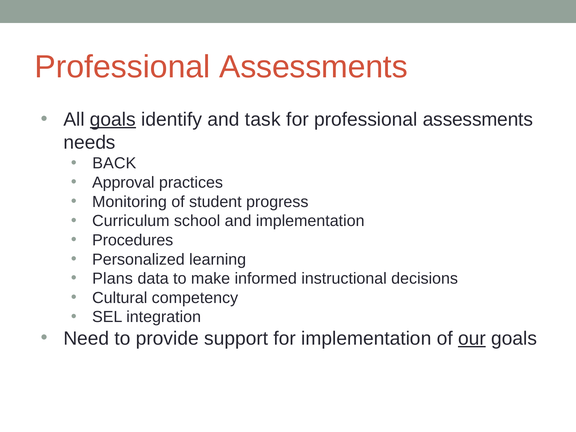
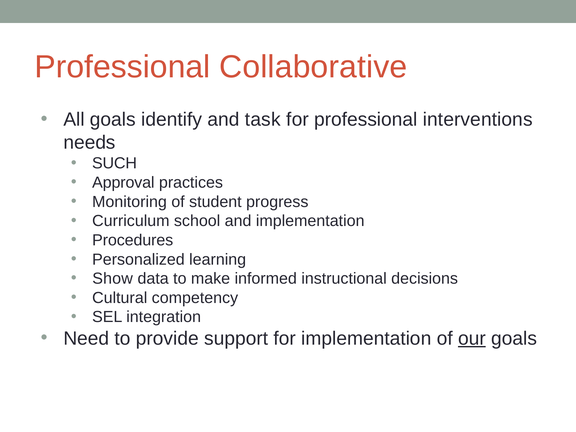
Assessments: Assessments -> Collaborative (313, 67)
goals underline: present -> none (113, 119)
for professional assessments: assessments -> interventions (478, 119)
BACK: BACK -> SUCH (114, 163)
Plans: Plans -> Show (113, 279)
